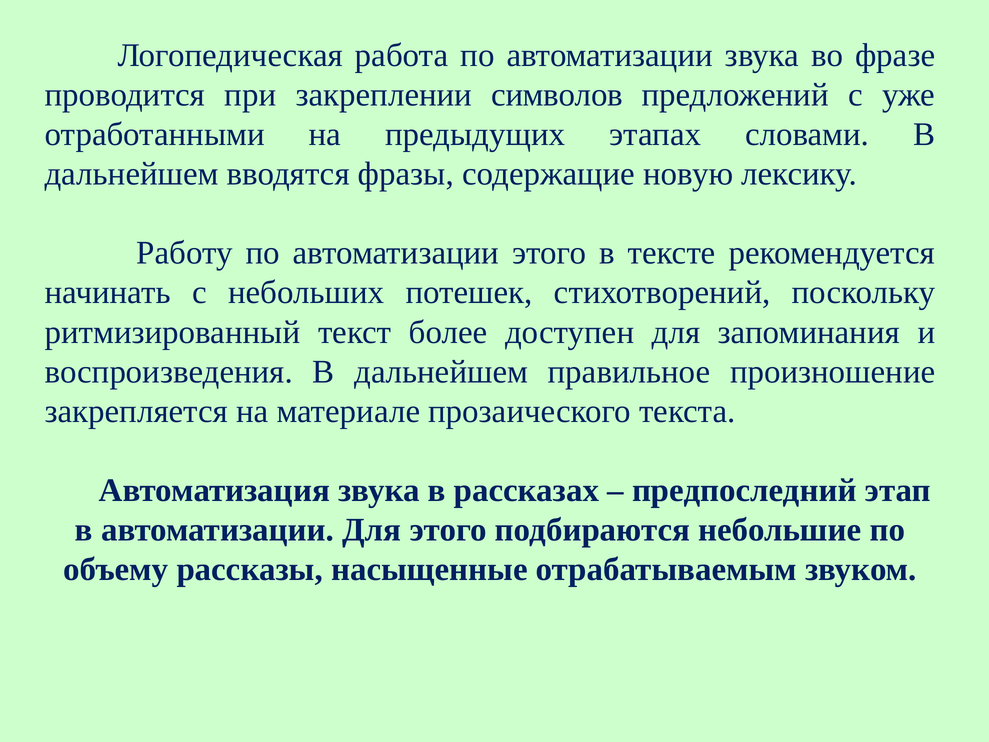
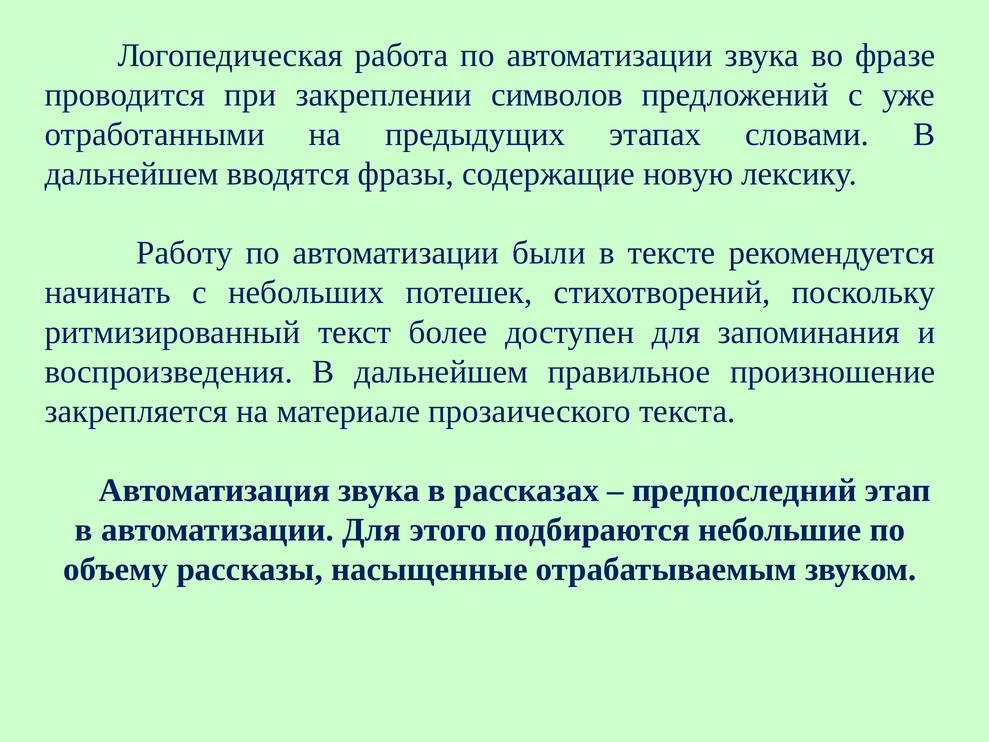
автоматизации этого: этого -> были (549, 253)
